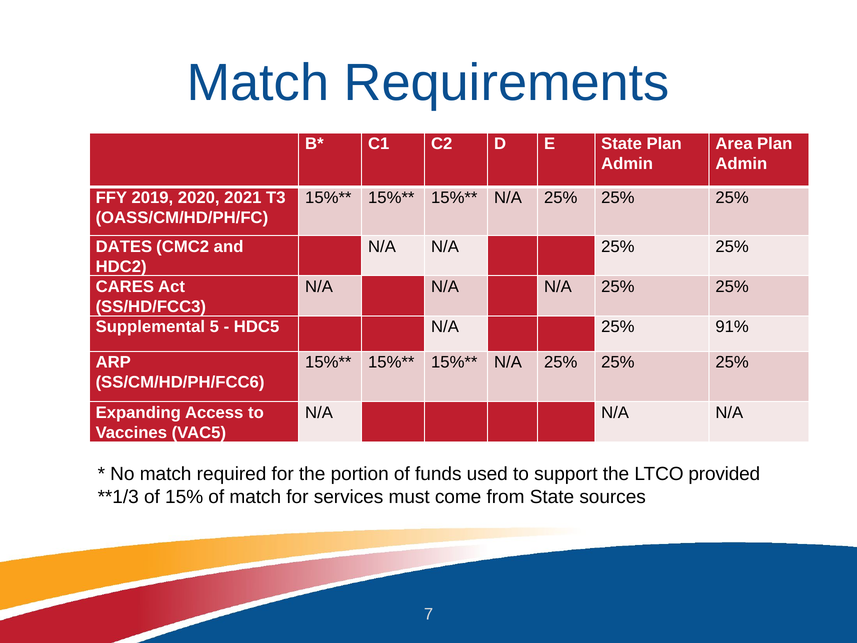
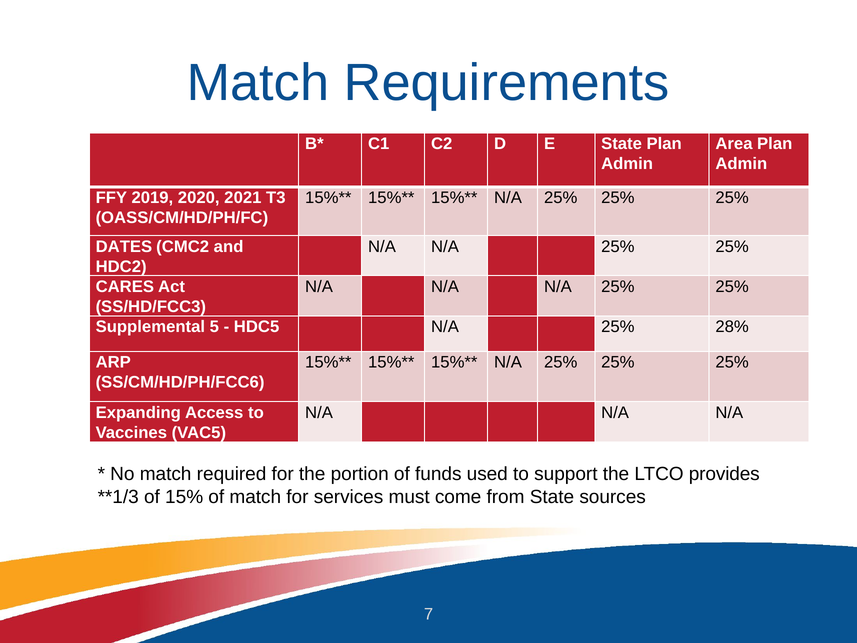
91%: 91% -> 28% (732, 327)
provided: provided -> provides (724, 474)
